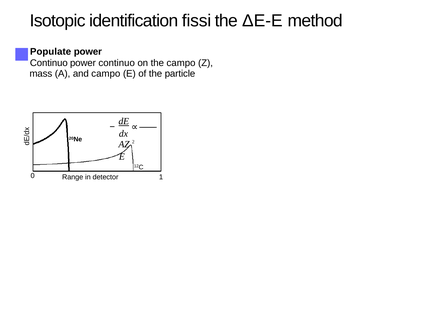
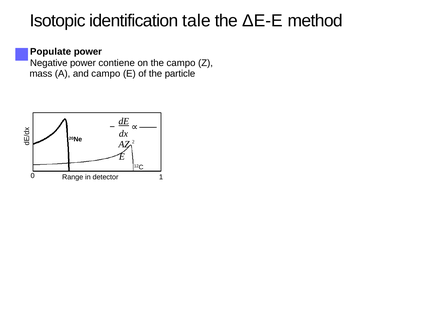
fissi: fissi -> tale (196, 21)
Continuo: Continuo -> Negative (49, 63)
continuo: continuo -> contiene (117, 63)
